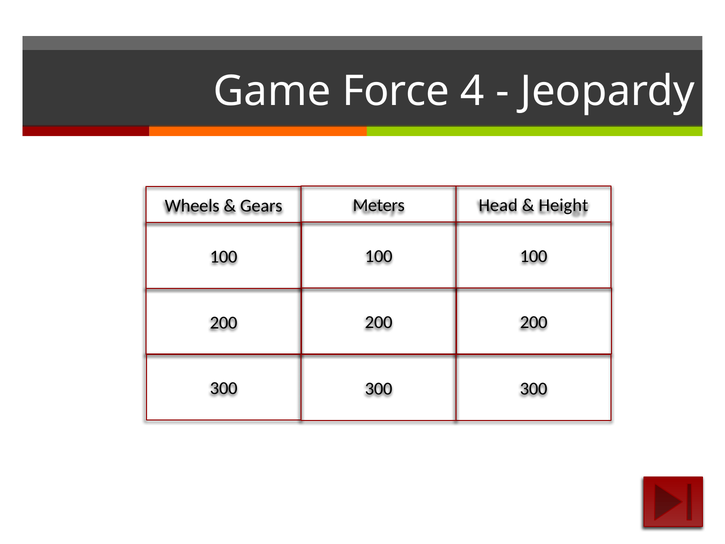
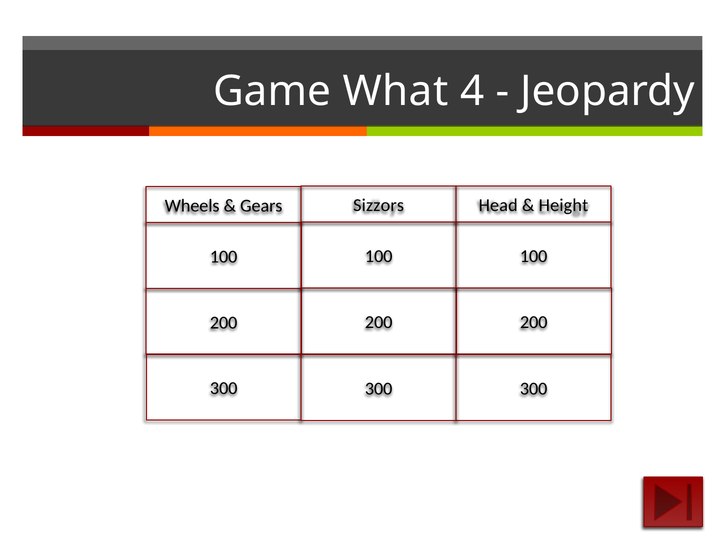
Force: Force -> What (395, 91)
Meters: Meters -> Sizzors (379, 205)
